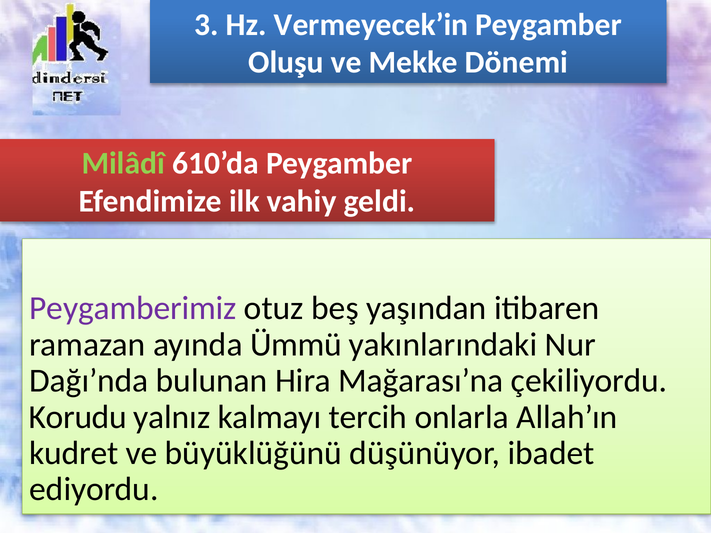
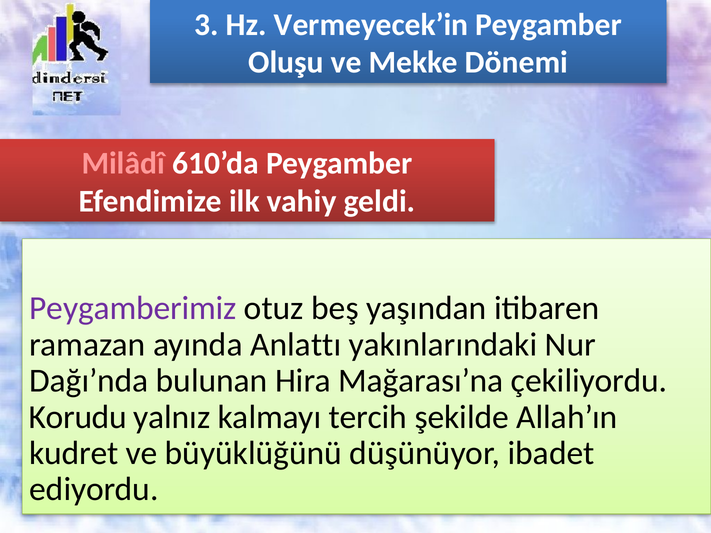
Milâdî colour: light green -> pink (123, 164)
Ümmü: Ümmü -> Anlattı (296, 345)
onlarla: onlarla -> şekilde (462, 417)
